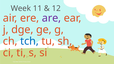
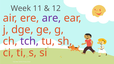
tch colour: blue -> purple (29, 41)
